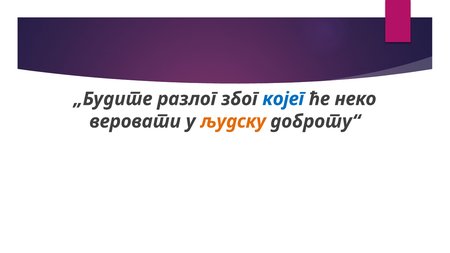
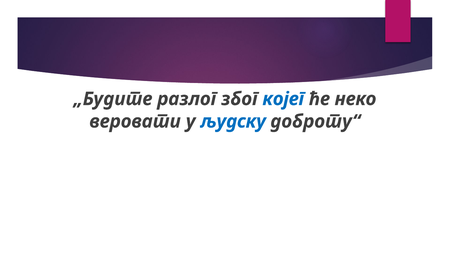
људску colour: orange -> blue (233, 121)
